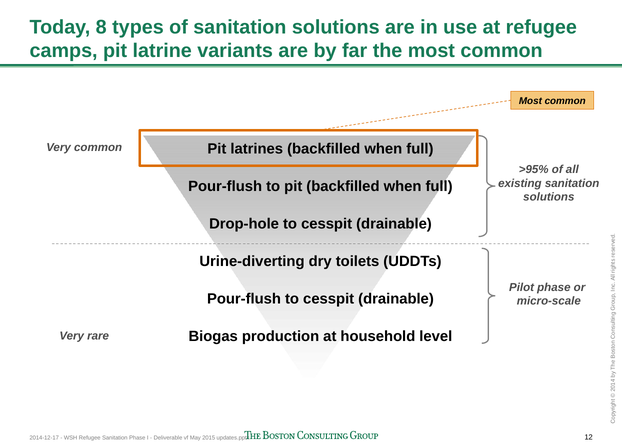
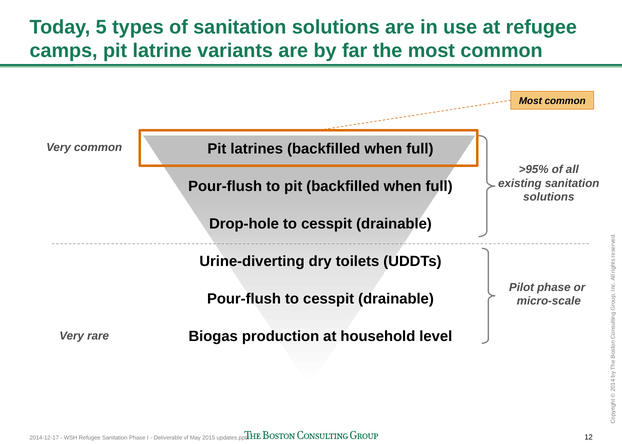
8: 8 -> 5 (101, 27)
